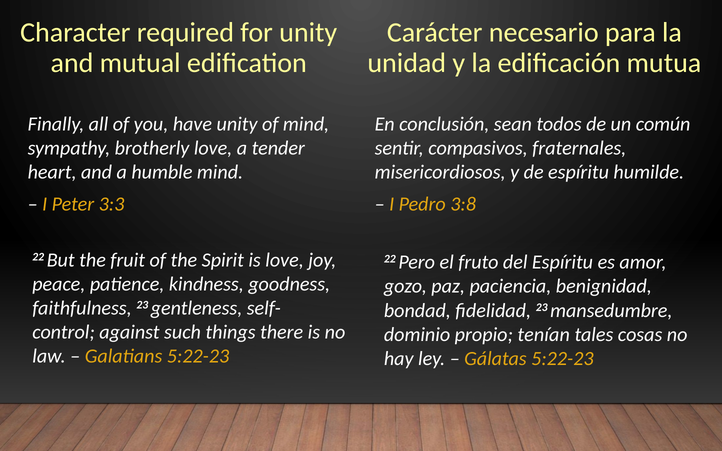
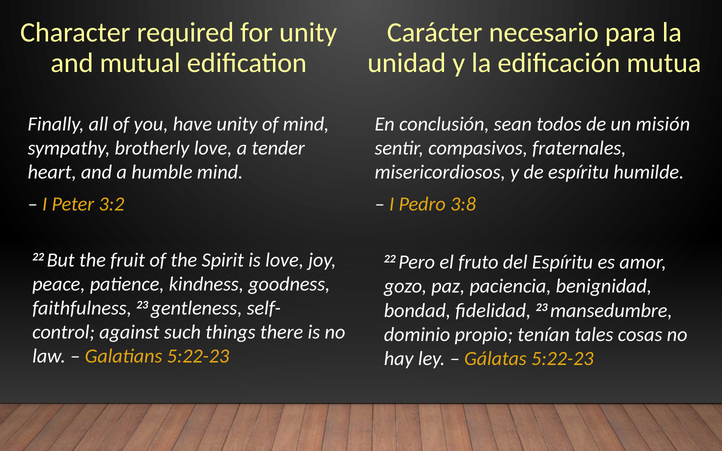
común: común -> misión (663, 124)
3:3: 3:3 -> 3:2 (112, 204)
